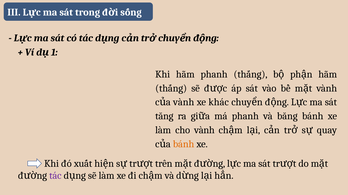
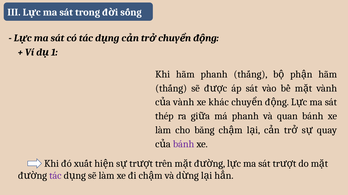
tăng: tăng -> thép (164, 117)
băng: băng -> quan (287, 117)
cho vành: vành -> băng (204, 131)
bánh colour: orange -> purple (184, 145)
